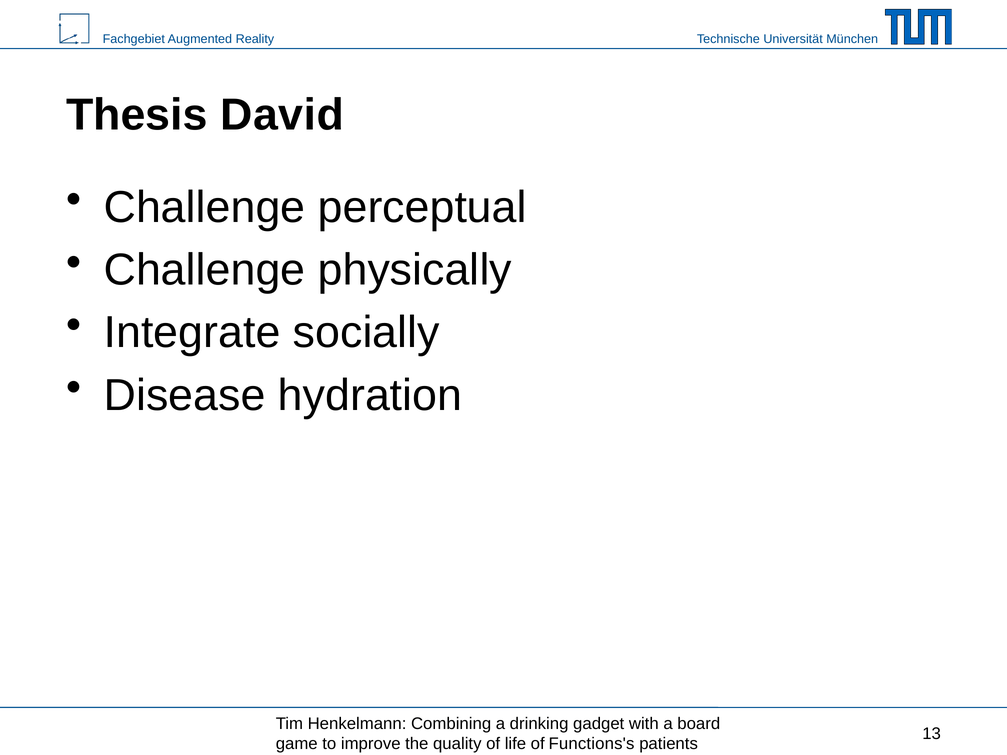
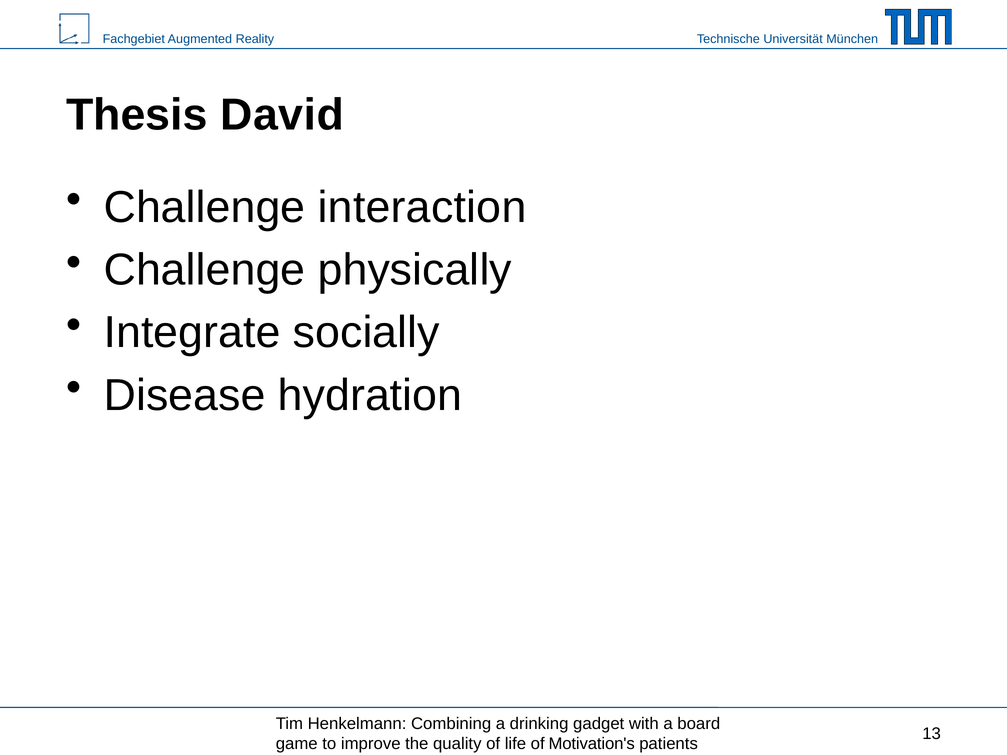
perceptual: perceptual -> interaction (422, 207)
Functions's: Functions's -> Motivation's (592, 744)
